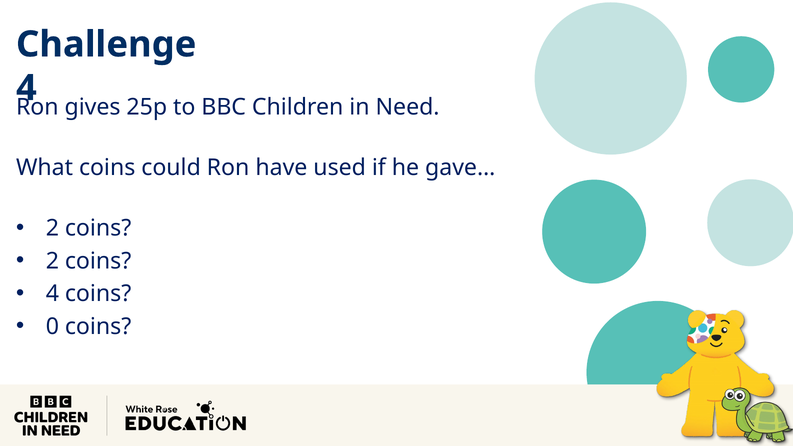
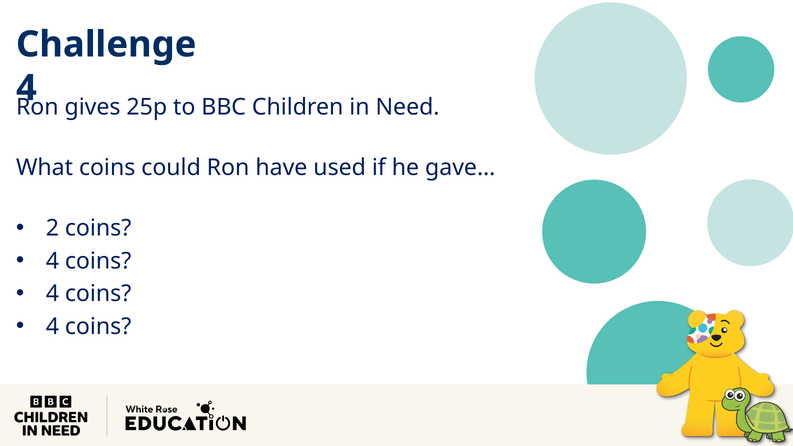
2: 2 -> 4 (52, 261)
0: 0 -> 4 (52, 326)
